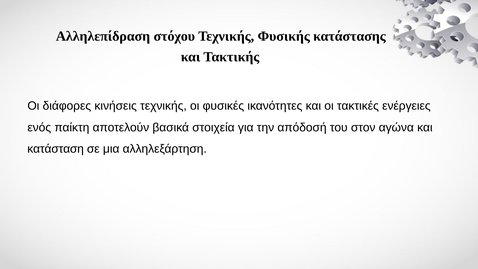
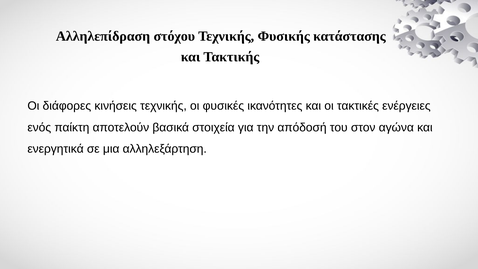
κατάσταση: κατάσταση -> ενεργητικά (56, 149)
